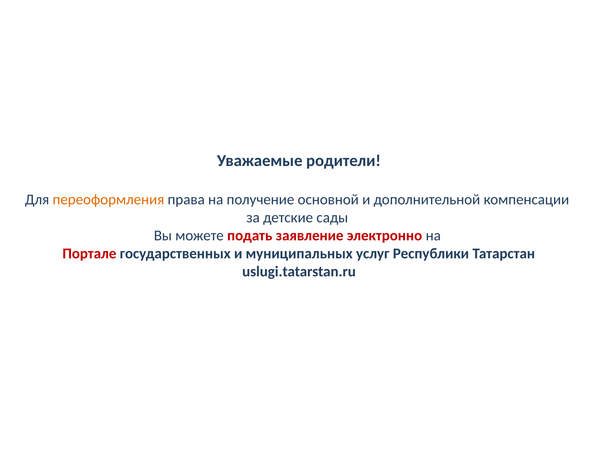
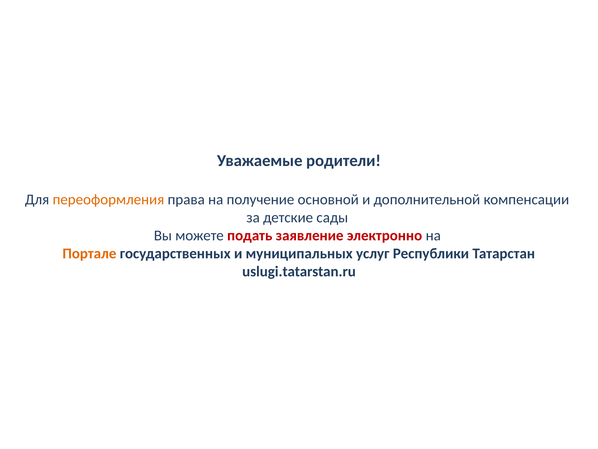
Портале colour: red -> orange (89, 253)
